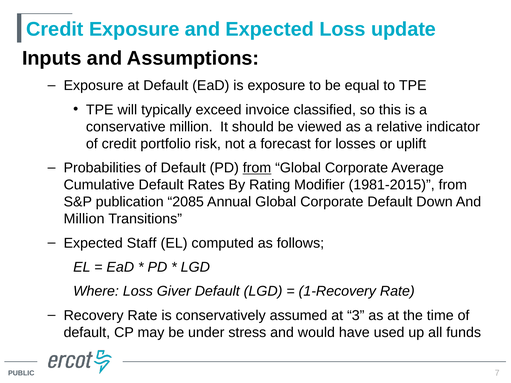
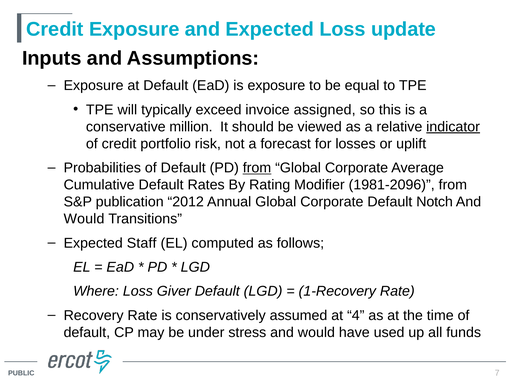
classified: classified -> assigned (325, 110)
indicator underline: none -> present (453, 127)
1981-2015: 1981-2015 -> 1981-2096 (392, 185)
2085: 2085 -> 2012 (186, 202)
Down: Down -> Notch (435, 202)
Million: Million -> Would (84, 219)
3: 3 -> 4 (356, 316)
